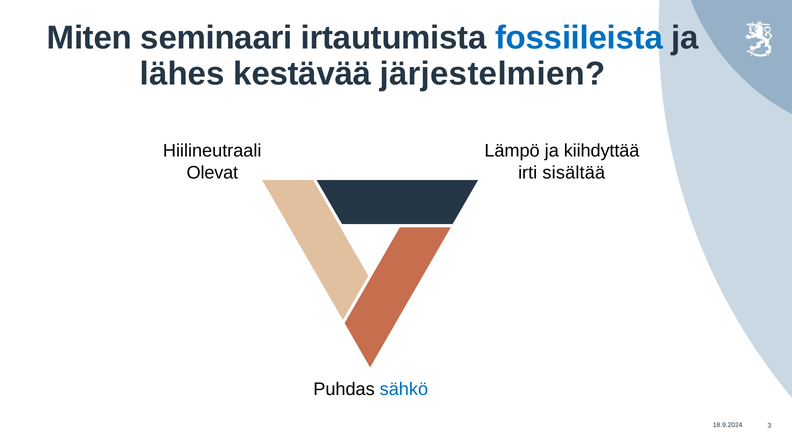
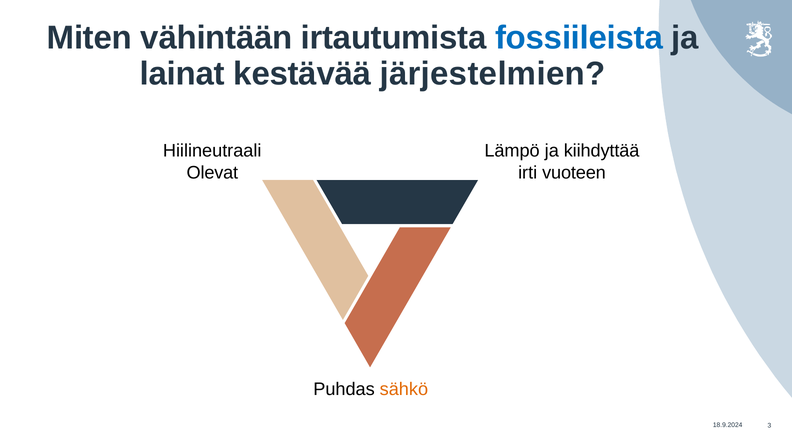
seminaari: seminaari -> vähintään (216, 38)
lähes: lähes -> lainat (182, 74)
sisältää: sisältää -> vuoteen (574, 172)
sähkö colour: blue -> orange (404, 389)
